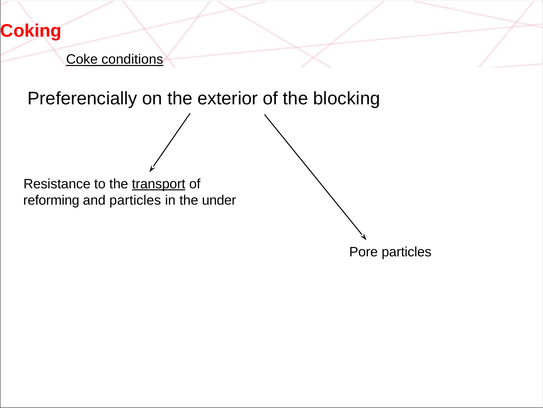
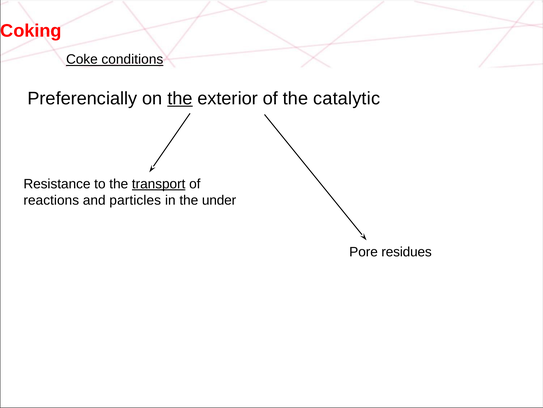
the underline: none -> present (180, 98)
blocking: blocking -> catalytic (347, 98)
reforming: reforming -> reactions (51, 200)
Pore particles: particles -> residues (407, 252)
